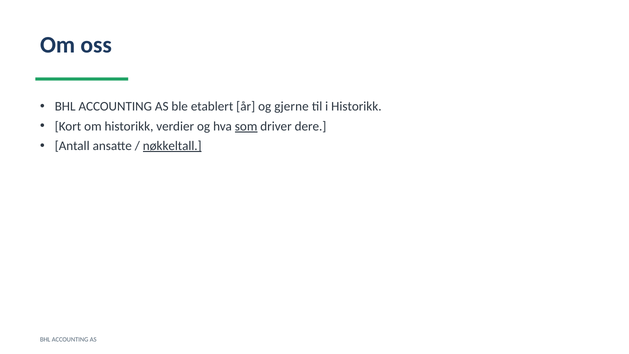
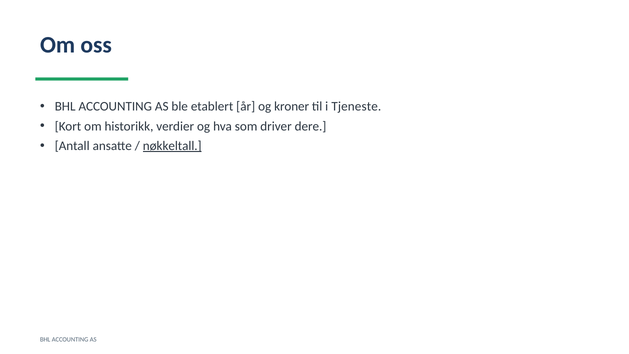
gjerne: gjerne -> kroner (292, 107)
i Historikk: Historikk -> Tjeneste (356, 107)
som underline: present -> none (246, 126)
